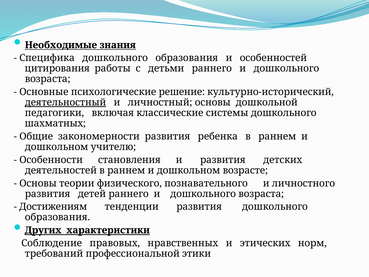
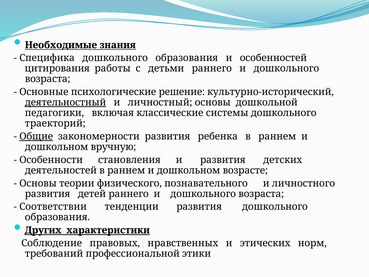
шахматных: шахматных -> траекторий (55, 123)
Общие underline: none -> present (36, 136)
учителю: учителю -> вручную (113, 147)
Достижениям: Достижениям -> Соответствии (53, 207)
